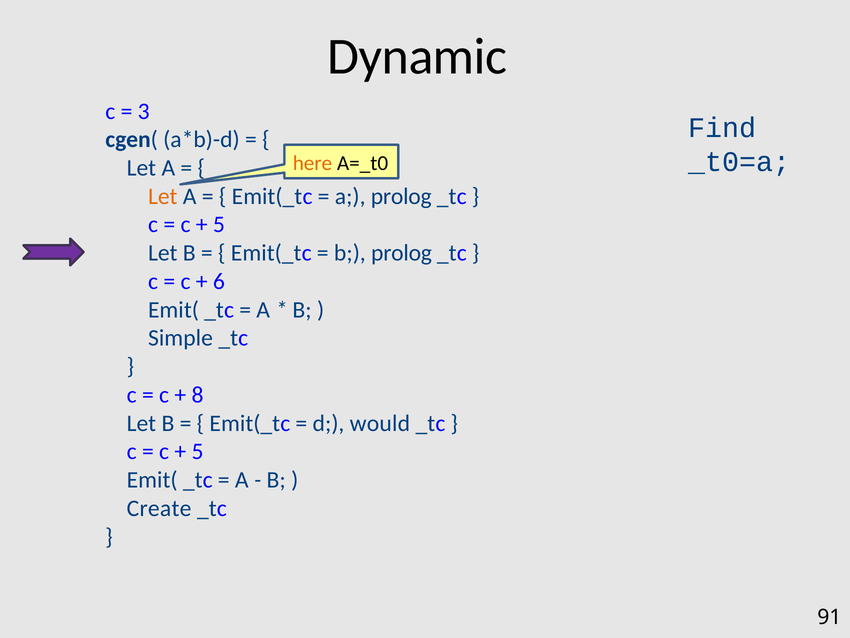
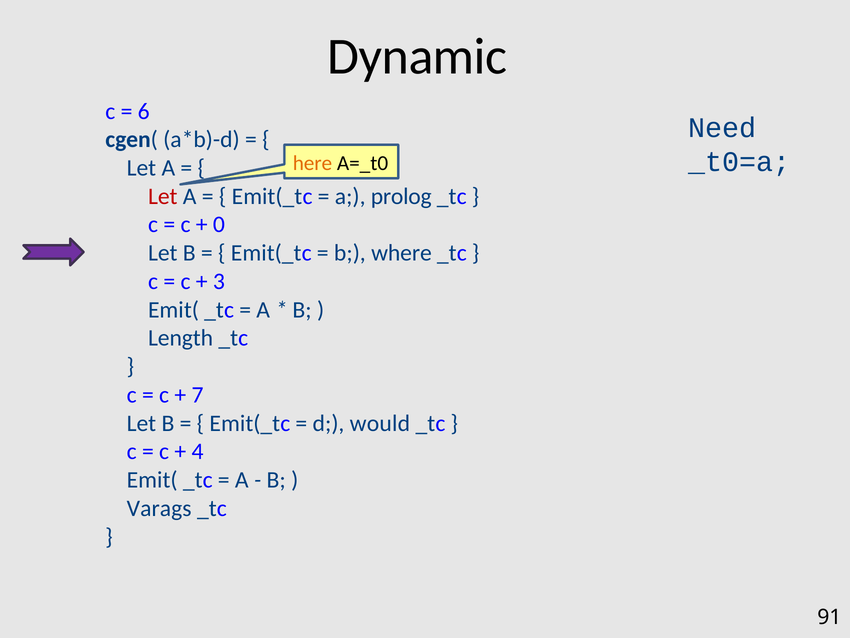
3: 3 -> 6 (144, 111)
Find: Find -> Need (722, 128)
Let colour: orange -> red (163, 196)
5: 5 -> 0 (219, 225)
b prolog: prolog -> where (401, 253)
6: 6 -> 3 (219, 281)
Simple: Simple -> Length (181, 338)
8: 8 -> 7 (198, 395)
5: 5 -> 4 (198, 451)
Create: Create -> Varags (159, 508)
